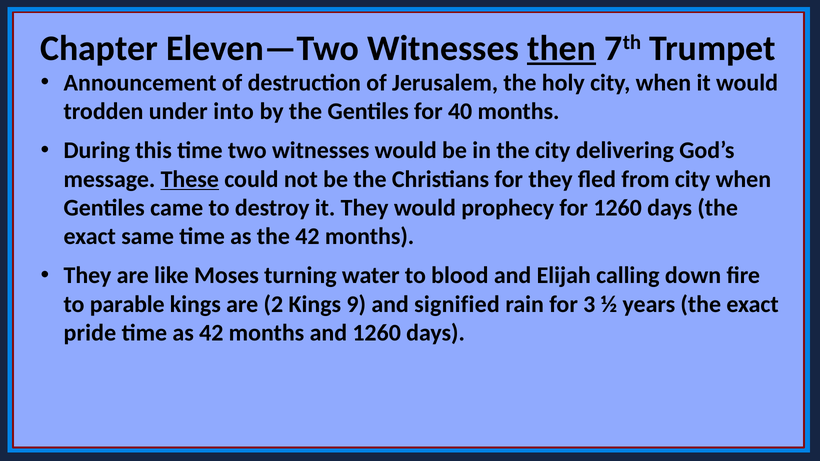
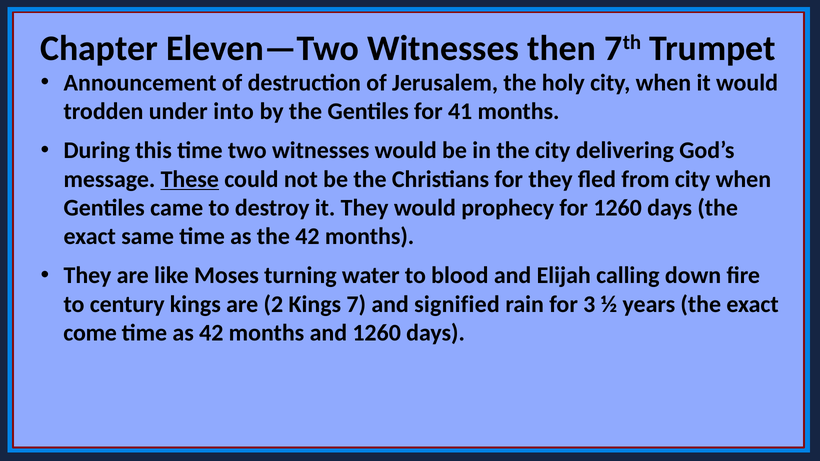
then underline: present -> none (562, 48)
40: 40 -> 41 (460, 112)
parable: parable -> century (127, 304)
9: 9 -> 7 (356, 304)
pride: pride -> come (90, 333)
